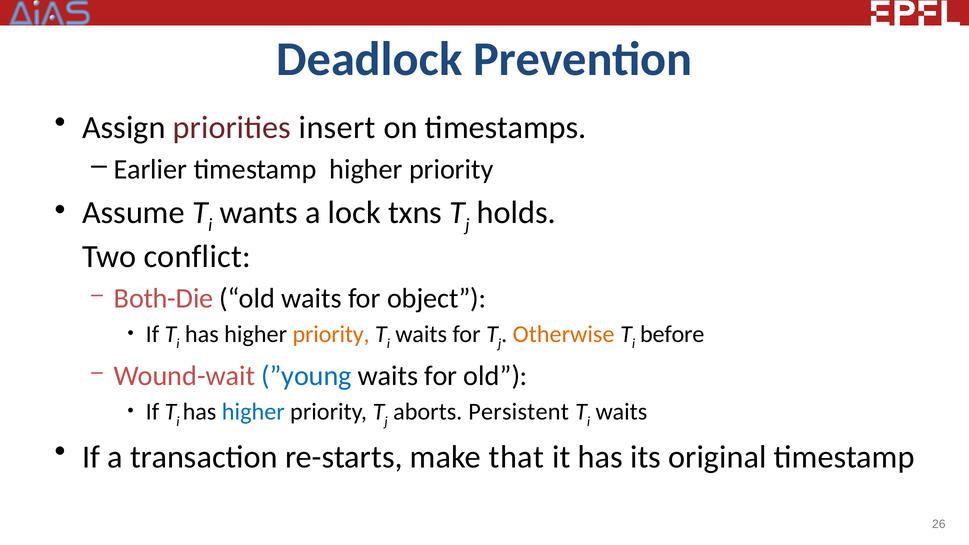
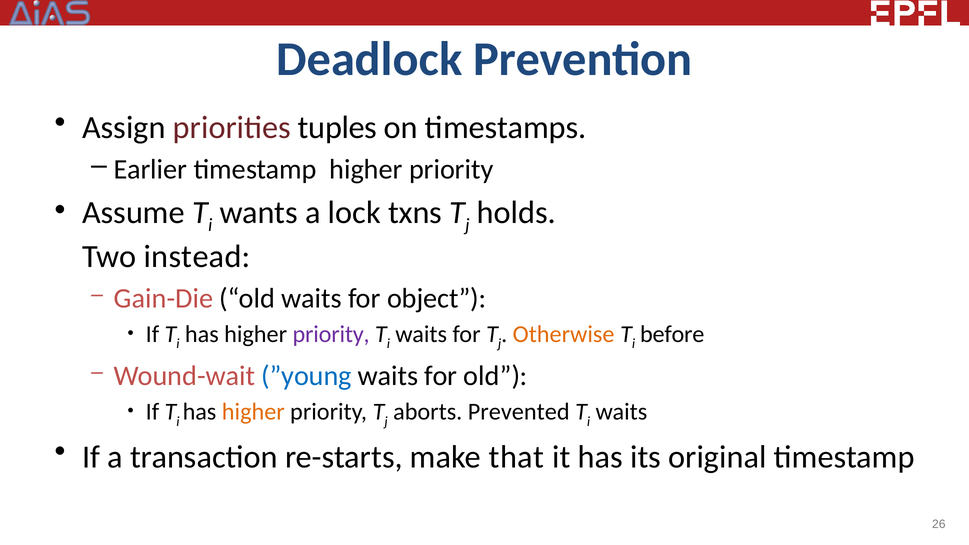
insert: insert -> tuples (338, 128)
conflict: conflict -> instead (197, 257)
Both-Die: Both-Die -> Gain-Die (163, 298)
priority colour: orange -> purple (331, 334)
higher colour: blue -> orange (253, 412)
Persistent: Persistent -> Prevented (519, 412)
